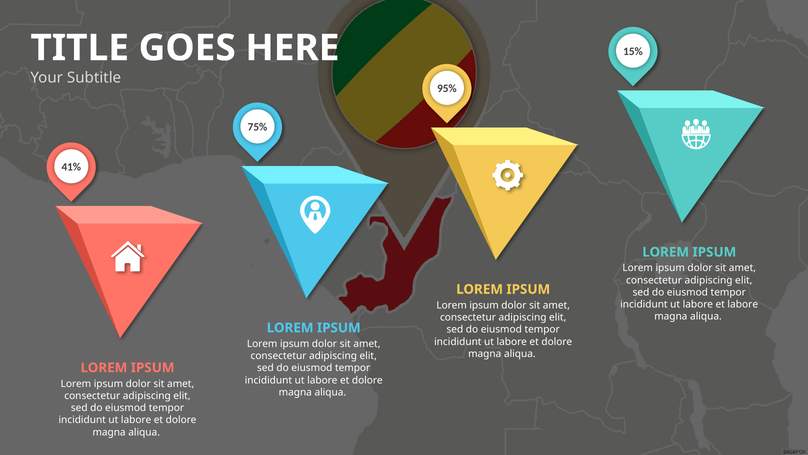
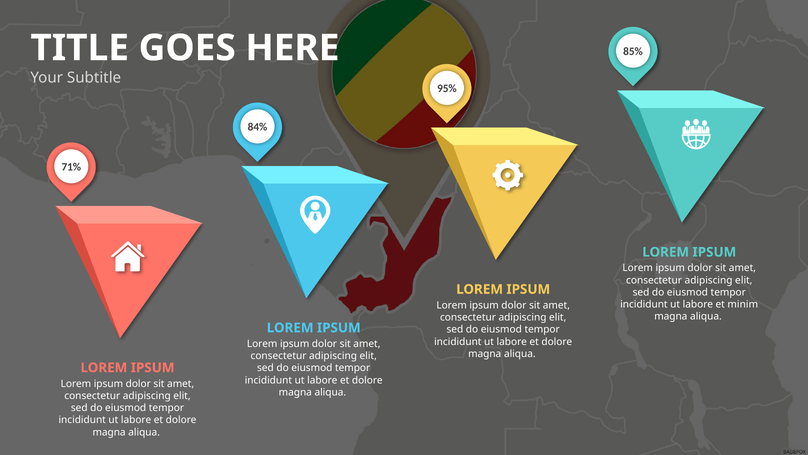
15%: 15% -> 85% (633, 51)
75%: 75% -> 84% (258, 127)
41%: 41% -> 71% (71, 167)
et labore: labore -> minim (743, 304)
